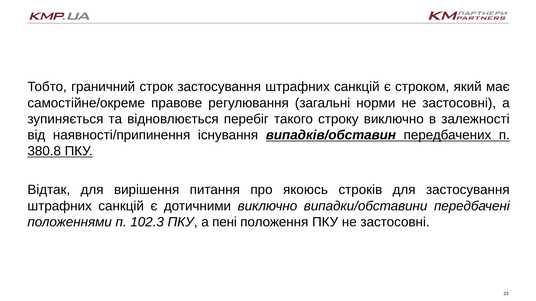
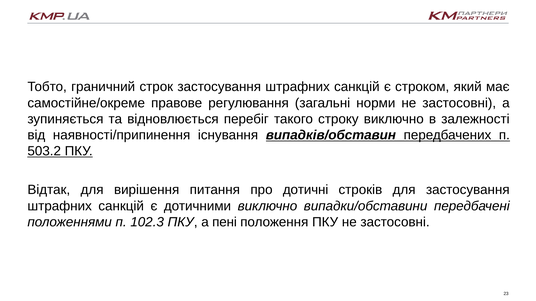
380.8: 380.8 -> 503.2 (44, 151)
якоюсь: якоюсь -> дотичні (306, 190)
